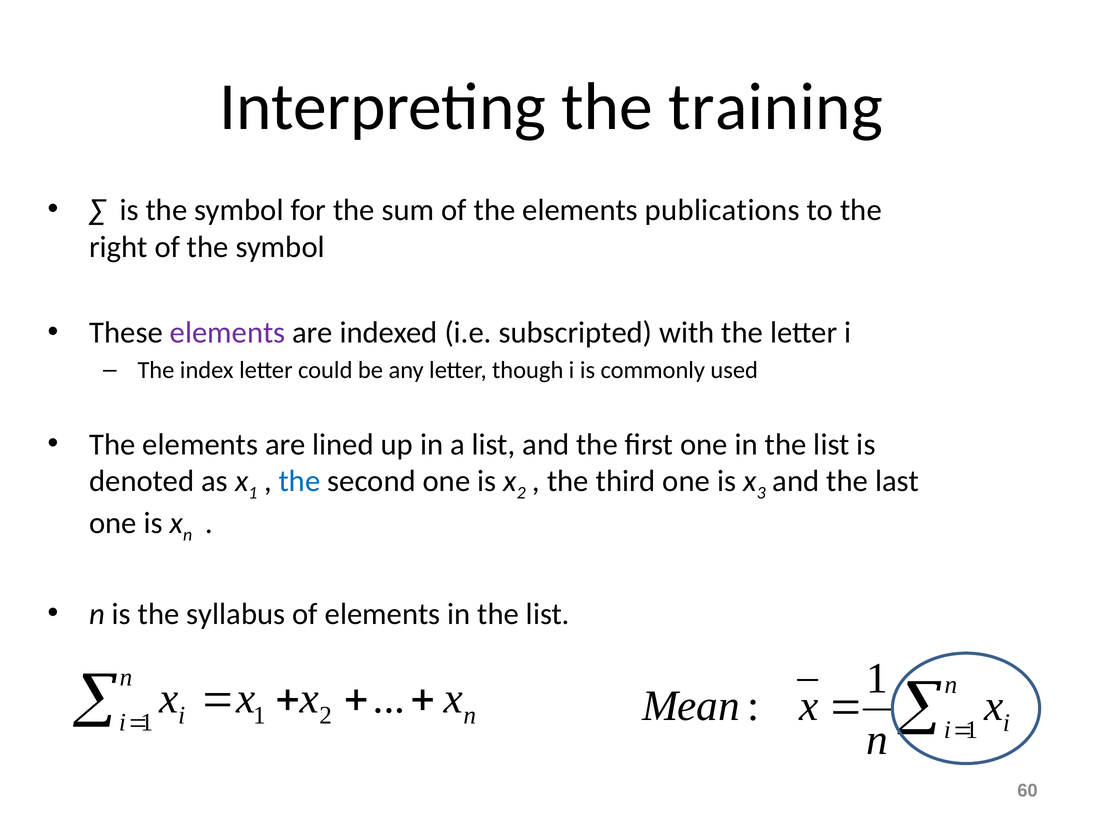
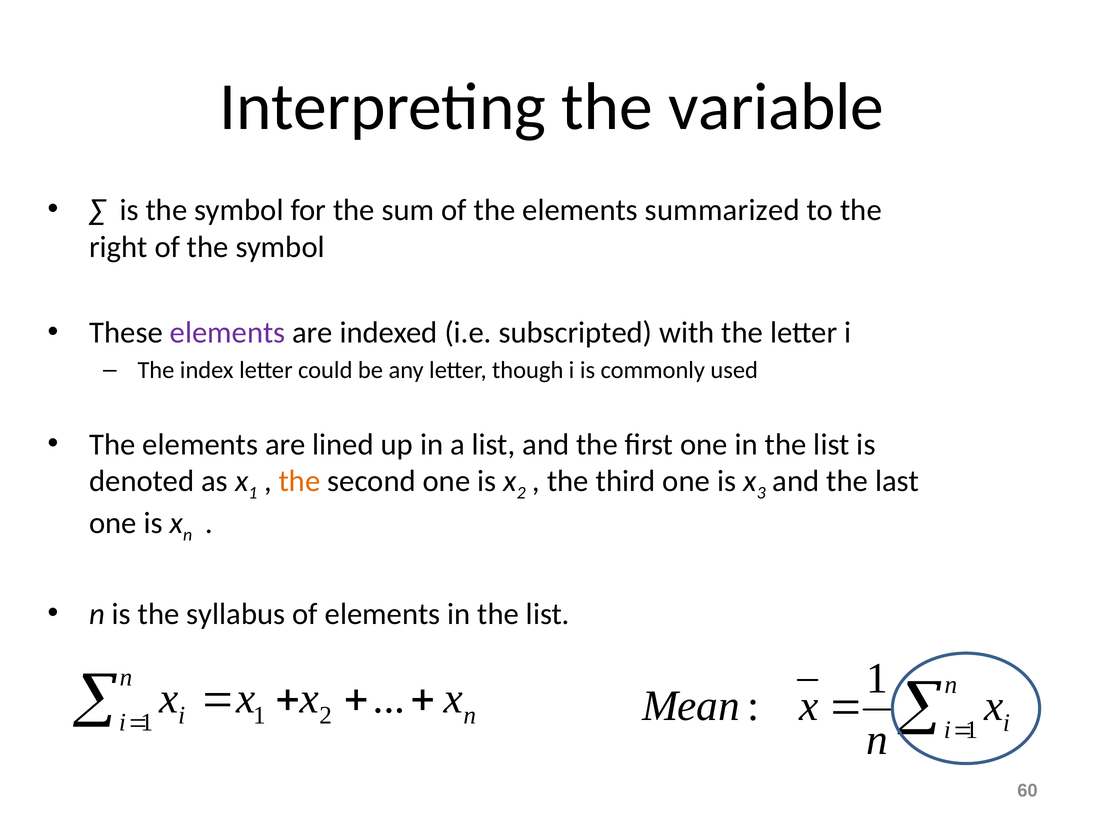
training: training -> variable (776, 107)
publications: publications -> summarized (722, 210)
the colour: blue -> orange (300, 481)
